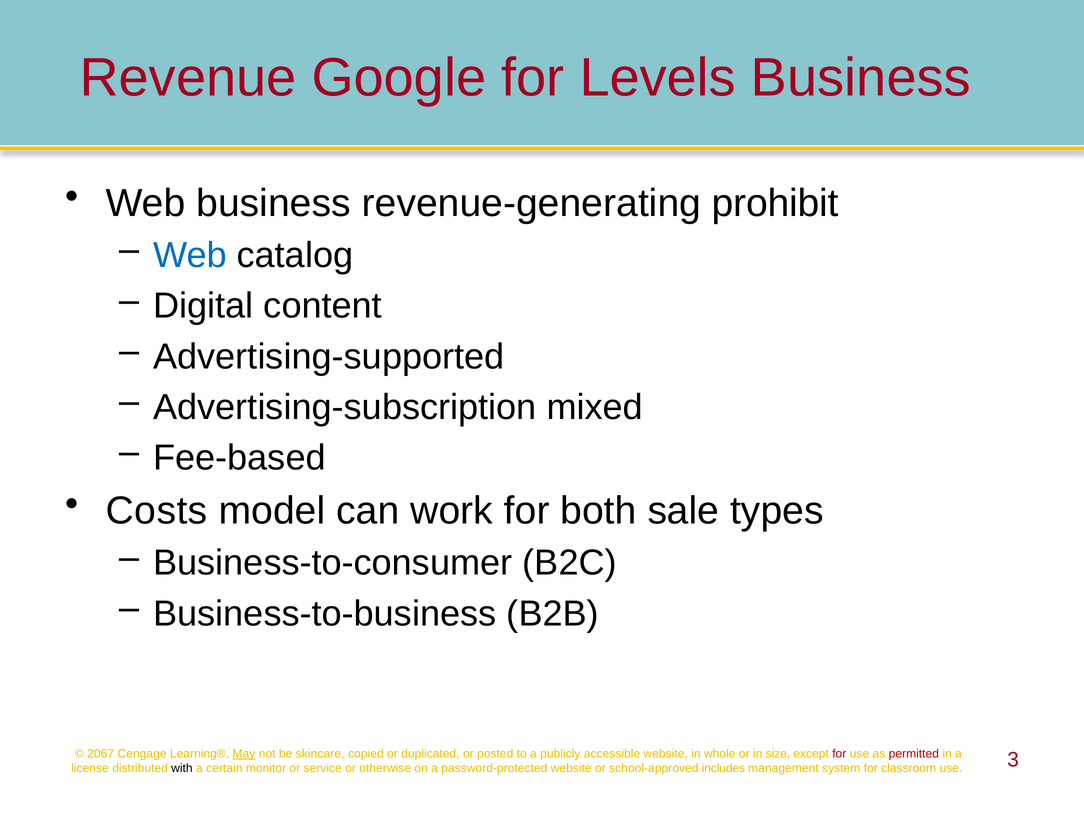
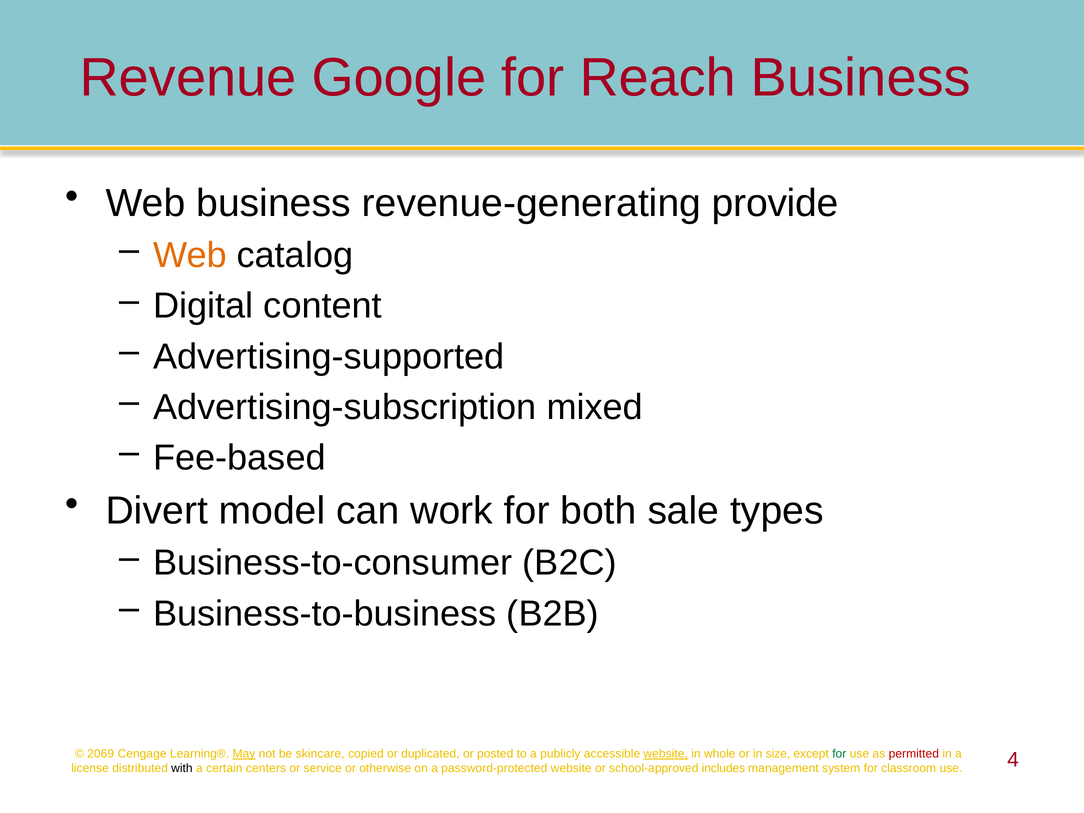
Levels: Levels -> Reach (658, 78)
prohibit: prohibit -> provide (775, 203)
Web colour: blue -> orange (190, 255)
Costs: Costs -> Divert (157, 511)
2067: 2067 -> 2069 (101, 754)
website underline: none -> present (666, 754)
for colour: red -> green (839, 754)
monitor: monitor -> centers (266, 768)
3: 3 -> 4 (1013, 760)
